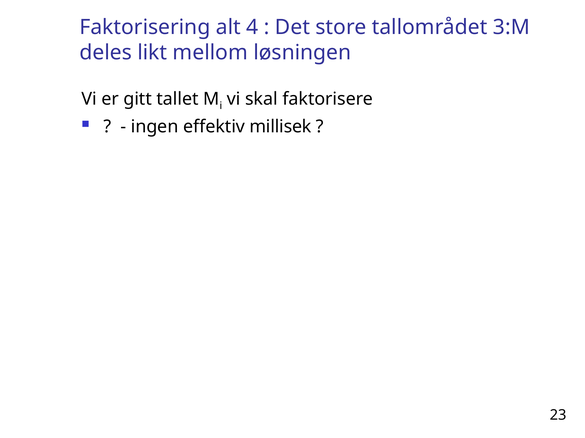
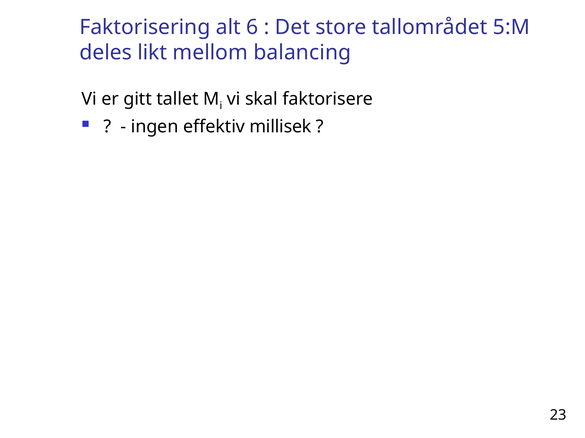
4: 4 -> 6 (252, 27)
3:M: 3:M -> 5:M (511, 27)
løsningen: løsningen -> balancing (302, 53)
